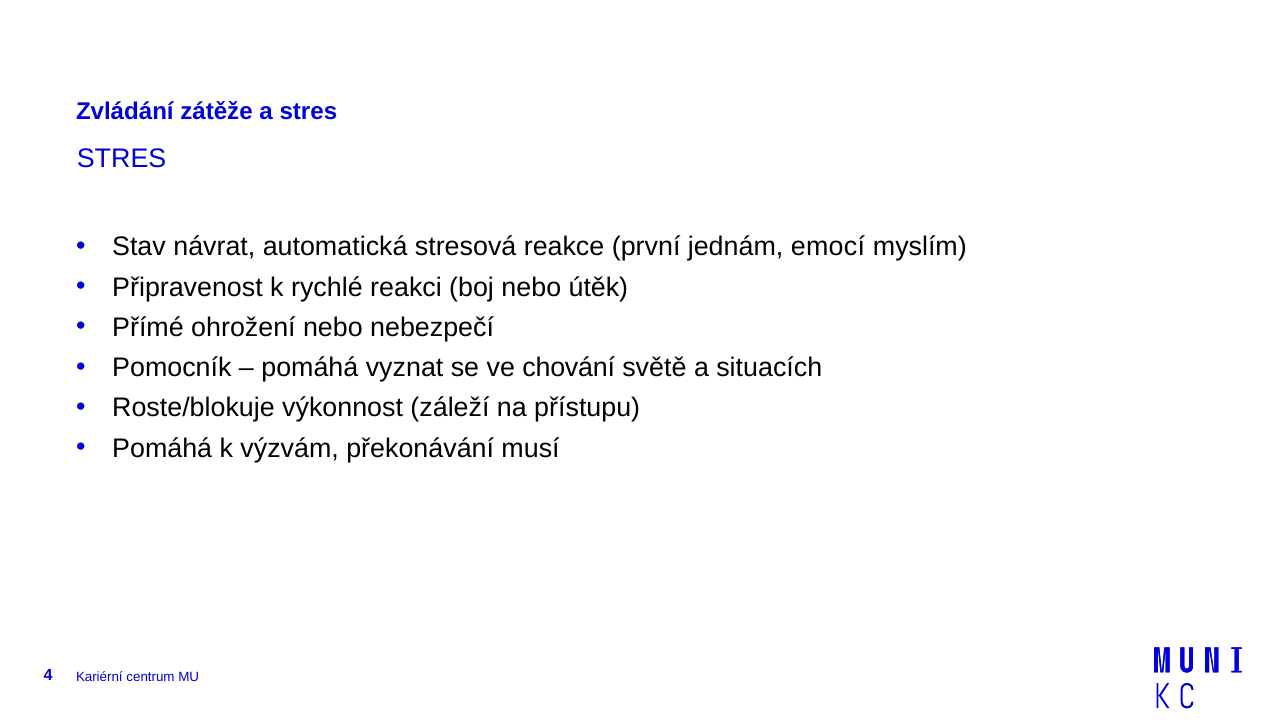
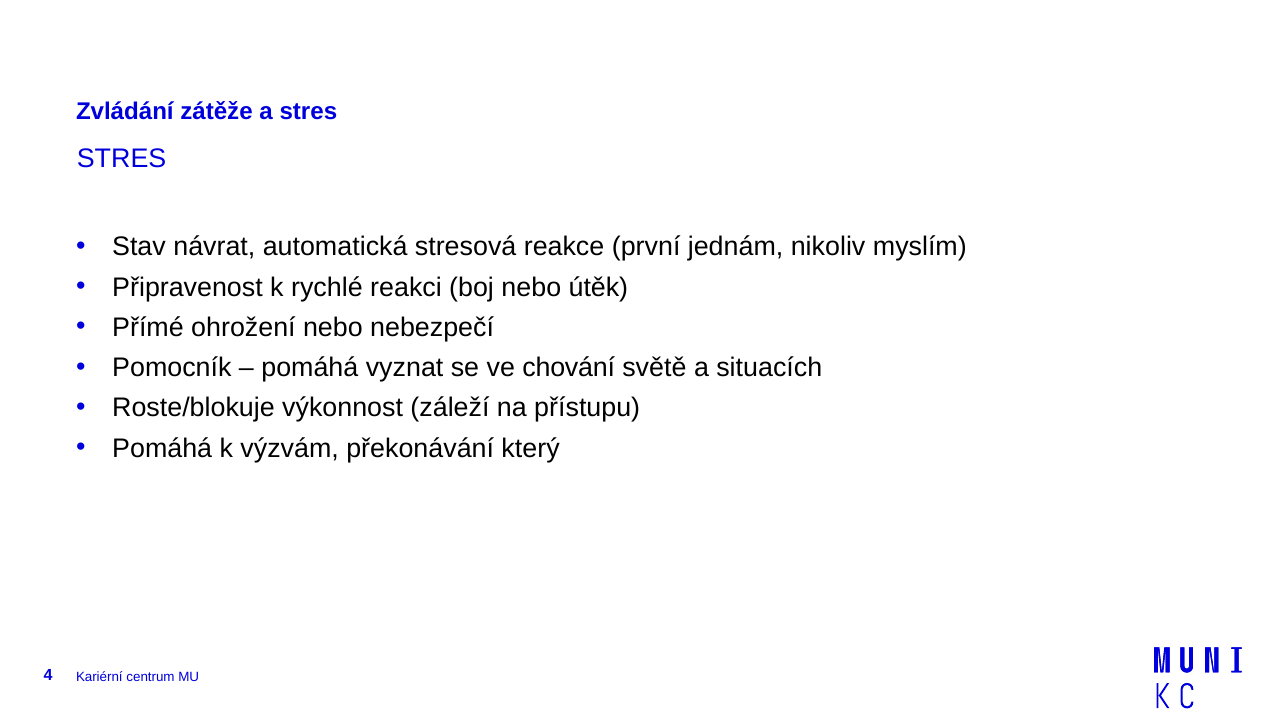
emocí: emocí -> nikoliv (828, 247)
musí: musí -> který (531, 448)
